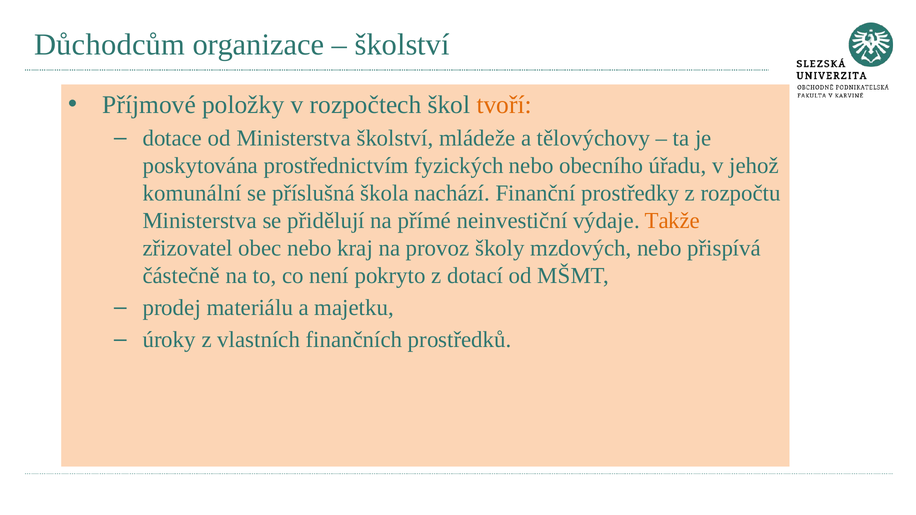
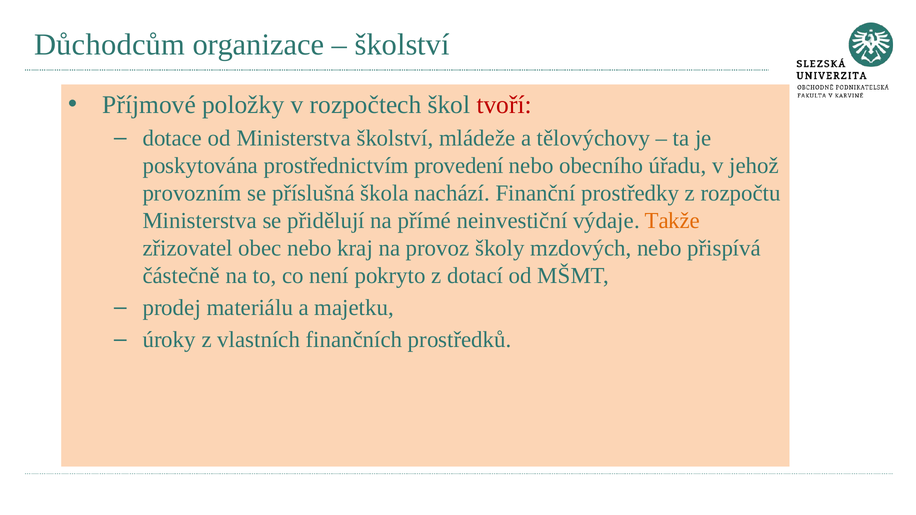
tvoří colour: orange -> red (504, 105)
fyzických: fyzických -> provedení (459, 166)
komunální: komunální -> provozním (192, 193)
